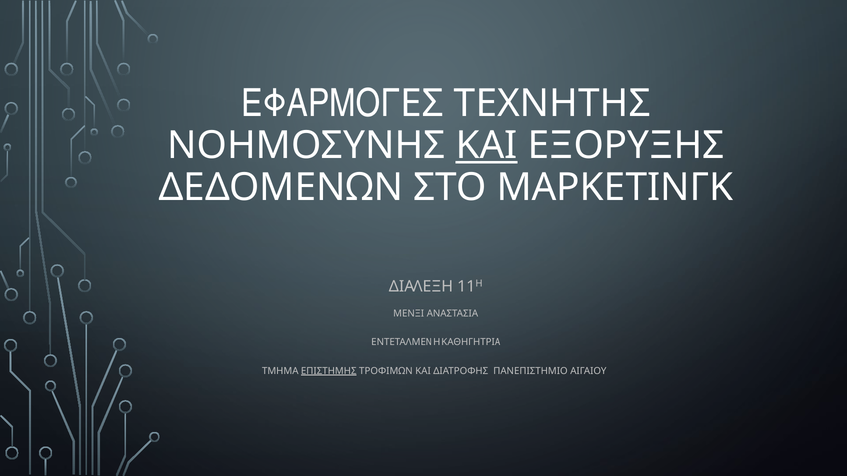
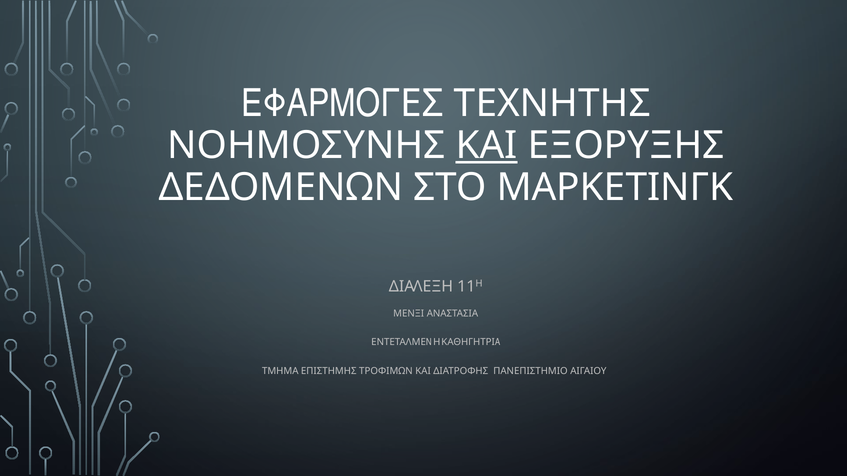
ΕΠΙΣΤΗΜΗΣ underline: present -> none (329, 371)
